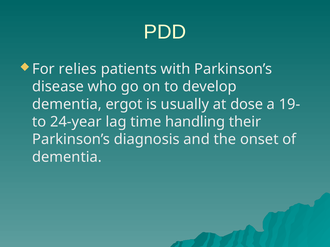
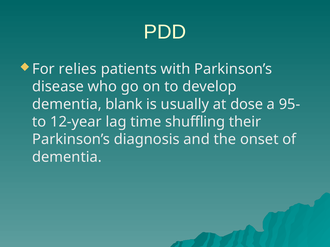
ergot: ergot -> blank (124, 104)
19-: 19- -> 95- (290, 104)
24-year: 24-year -> 12-year (76, 122)
handling: handling -> shuffling (195, 122)
